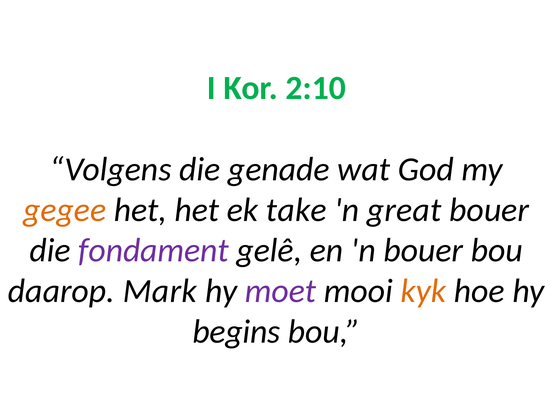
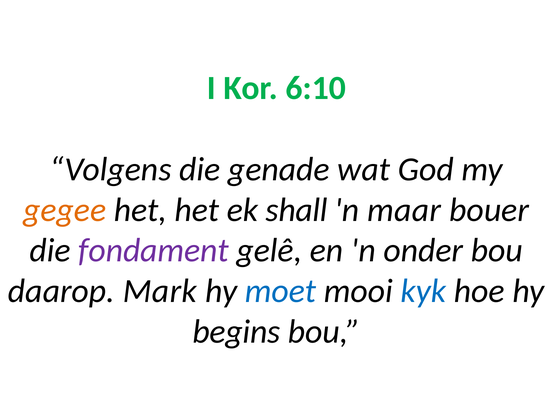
2:10: 2:10 -> 6:10 (316, 88)
take: take -> shall (297, 210)
great: great -> maar (404, 210)
n bouer: bouer -> onder (423, 250)
moet colour: purple -> blue (280, 291)
kyk colour: orange -> blue (423, 291)
